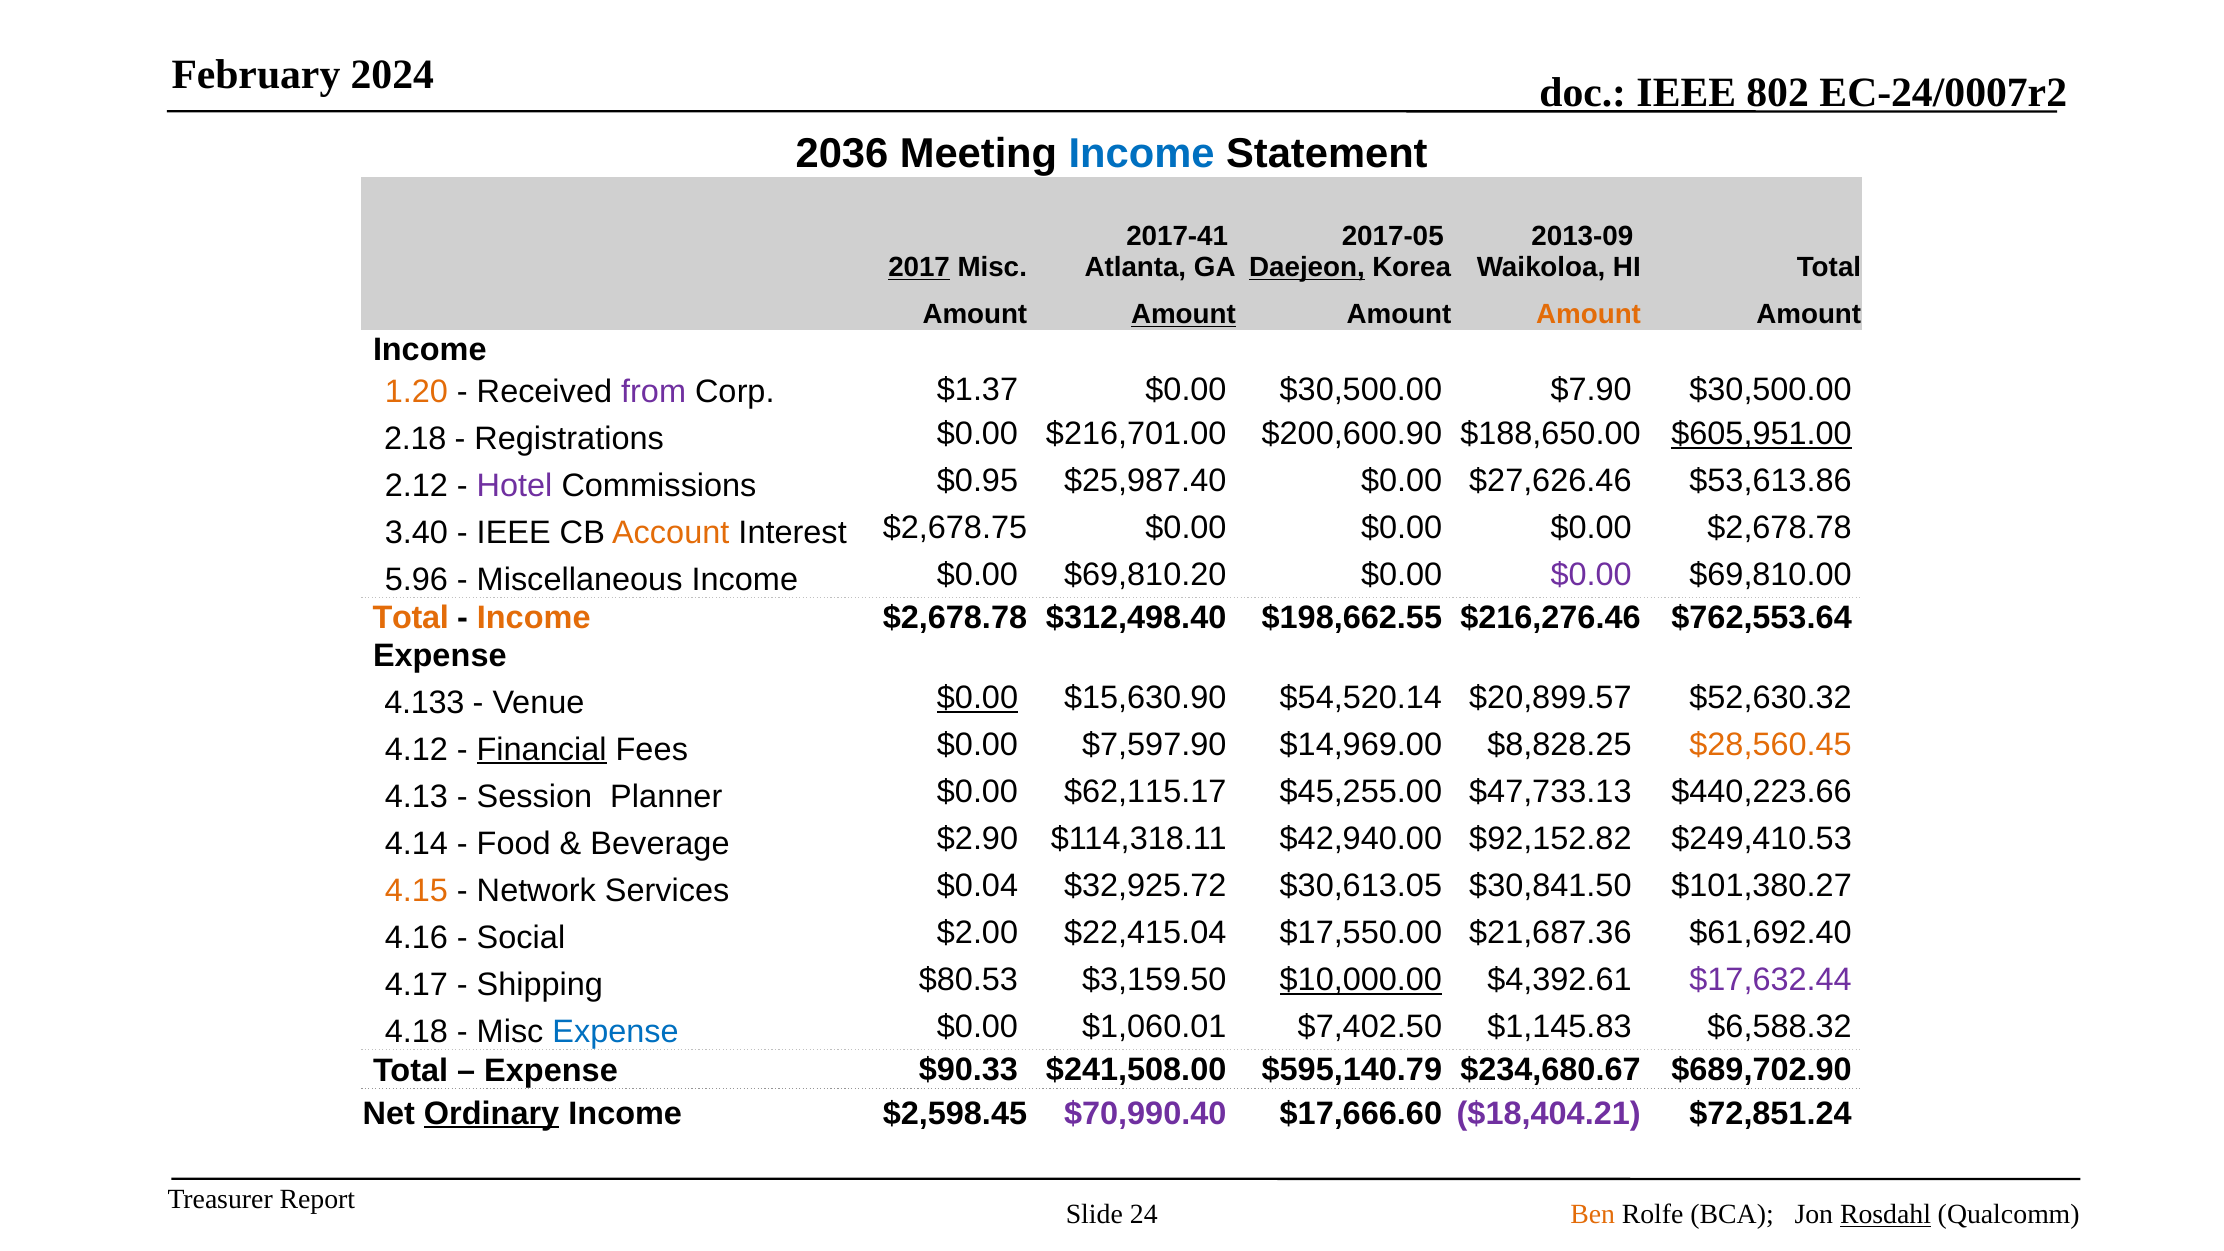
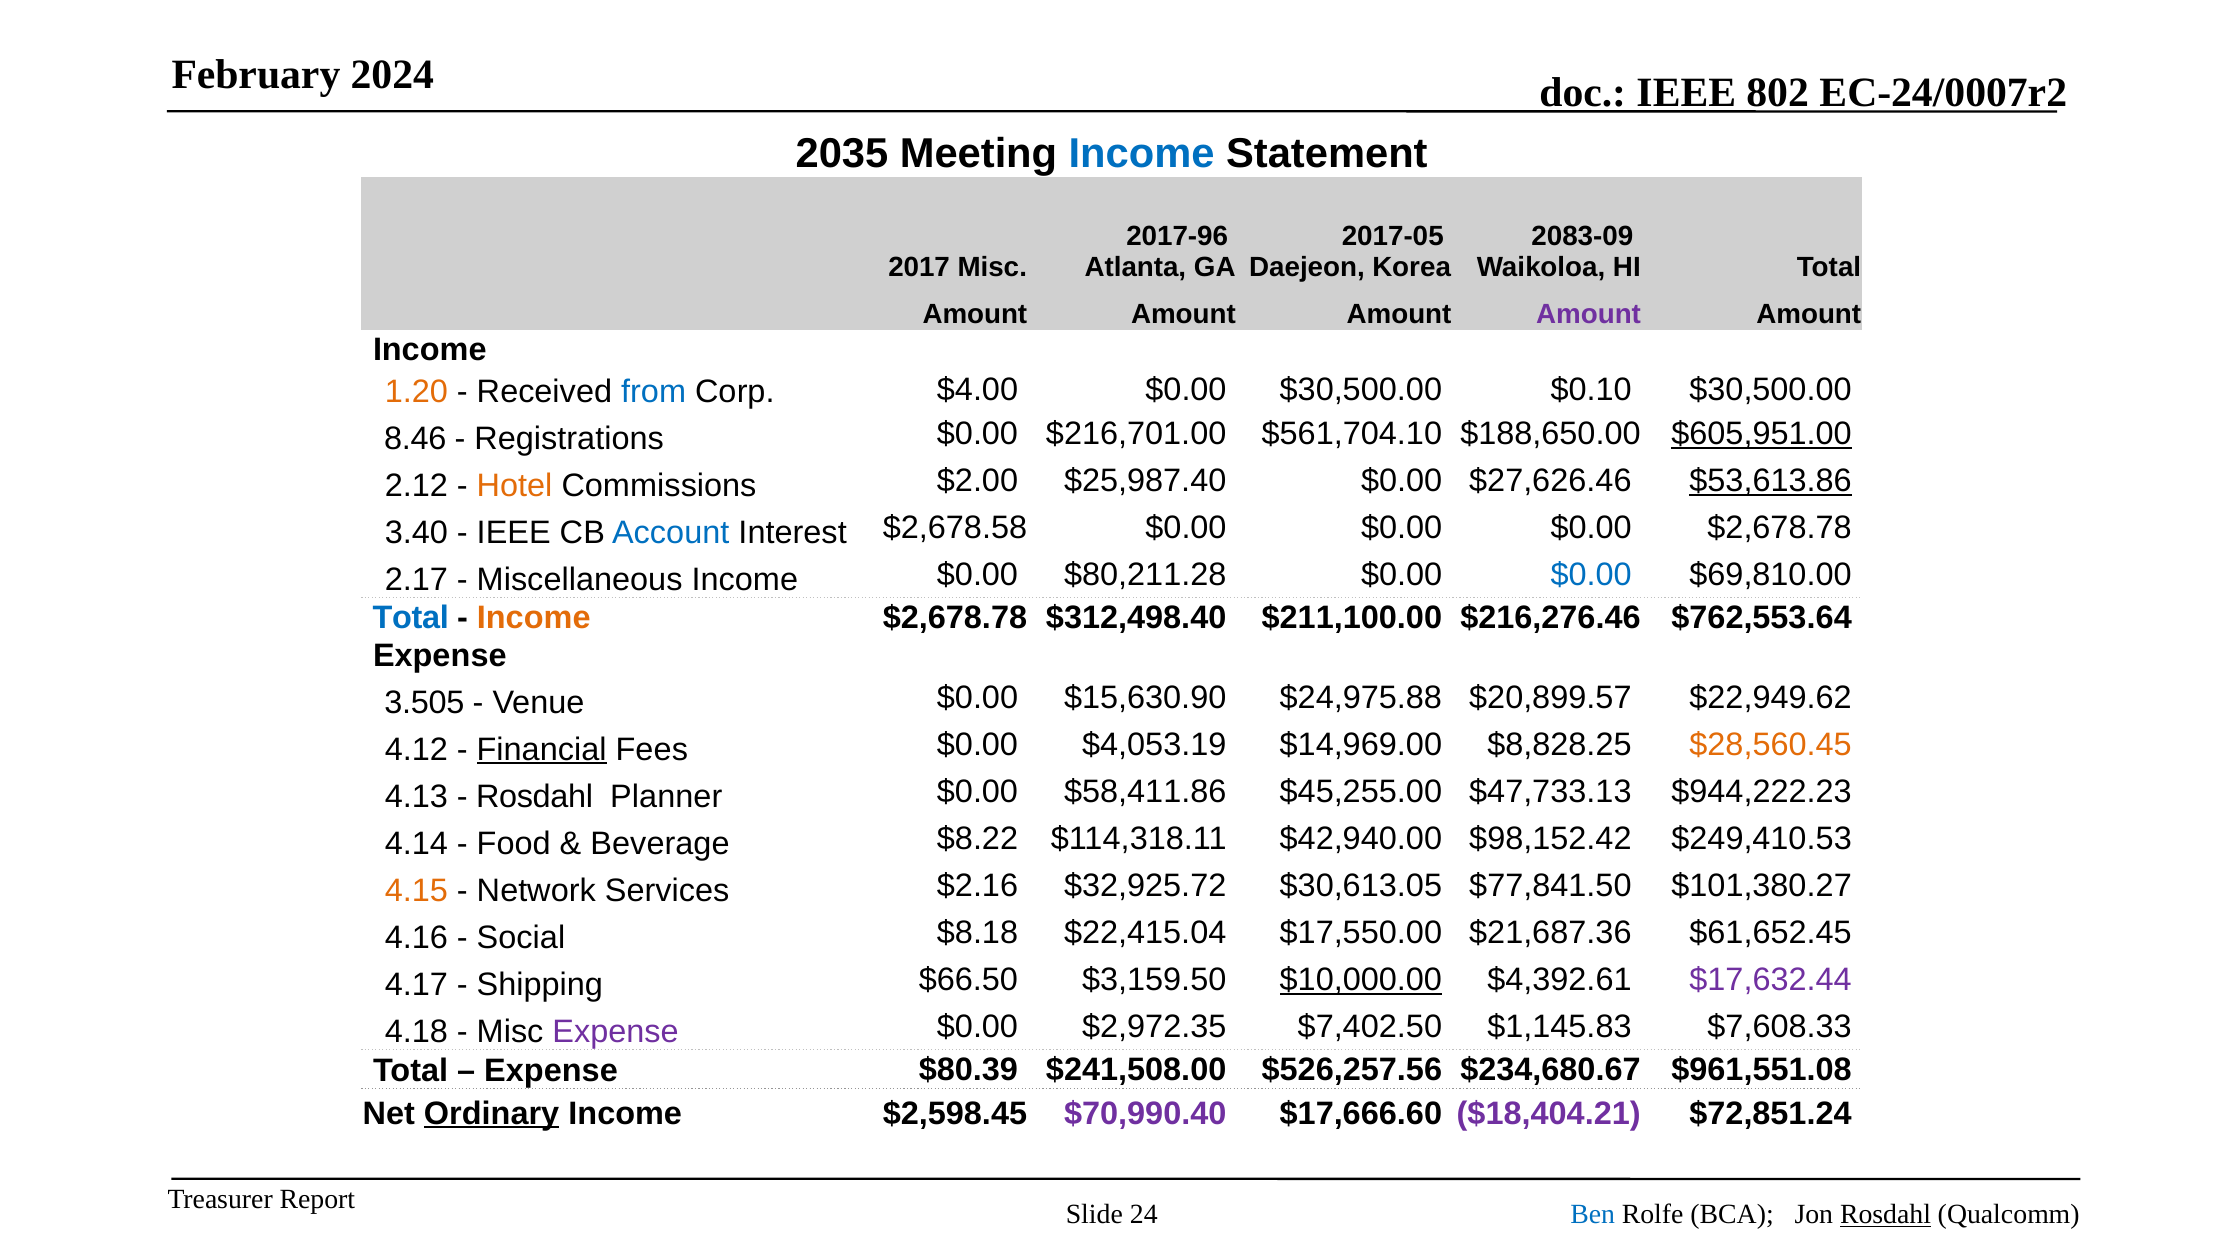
2036: 2036 -> 2035 (842, 154)
2017-41: 2017-41 -> 2017-96 (1177, 236)
2013-09: 2013-09 -> 2083-09 (1582, 236)
2017 underline: present -> none (919, 268)
Daejeon underline: present -> none (1307, 268)
Amount underline: present -> none (1183, 315)
Amount colour: orange -> purple (1589, 315)
from colour: purple -> blue (654, 392)
$1.37: $1.37 -> $4.00 (977, 390)
$7.90: $7.90 -> $0.10 (1591, 390)
2.18: 2.18 -> 8.46 (415, 439)
$200,600.90: $200,600.90 -> $561,704.10 (1352, 434)
Hotel colour: purple -> orange (515, 486)
$0.95: $0.95 -> $2.00 (977, 481)
$53,613.86 underline: none -> present (1771, 481)
Account colour: orange -> blue (671, 533)
$2,678.75: $2,678.75 -> $2,678.58 (955, 528)
5.96: 5.96 -> 2.17 (416, 580)
$69,810.20: $69,810.20 -> $80,211.28 (1145, 575)
$0.00 colour: purple -> blue (1591, 575)
Total colour: orange -> blue (411, 618)
$198,662.55: $198,662.55 -> $211,100.00 (1352, 617)
4.133: 4.133 -> 3.505 (424, 702)
$0.00 underline: present -> none (977, 698)
$54,520.14: $54,520.14 -> $24,975.88 (1361, 698)
$52,630.32: $52,630.32 -> $22,949.62 (1771, 698)
$7,597.90: $7,597.90 -> $4,053.19 (1154, 745)
Session: Session -> Rosdahl (535, 796)
$62,115.17: $62,115.17 -> $58,411.86 (1145, 792)
$440,223.66: $440,223.66 -> $944,222.23 (1762, 792)
$2.90: $2.90 -> $8.22 (977, 839)
$92,152.82: $92,152.82 -> $98,152.42 (1550, 839)
$0.04: $0.04 -> $2.16 (977, 886)
$30,841.50: $30,841.50 -> $77,841.50 (1550, 886)
$2.00: $2.00 -> $8.18 (977, 933)
$61,692.40: $61,692.40 -> $61,652.45 (1771, 933)
$80.53: $80.53 -> $66.50 (968, 980)
Expense colour: blue -> purple (616, 1031)
$1,060.01: $1,060.01 -> $2,972.35 (1154, 1027)
$6,588.32: $6,588.32 -> $7,608.33 (1780, 1027)
$90.33: $90.33 -> $80.39 (968, 1070)
$595,140.79: $595,140.79 -> $526,257.56 (1352, 1070)
$689,702.90: $689,702.90 -> $961,551.08 (1762, 1070)
Ben colour: orange -> blue (1593, 1214)
